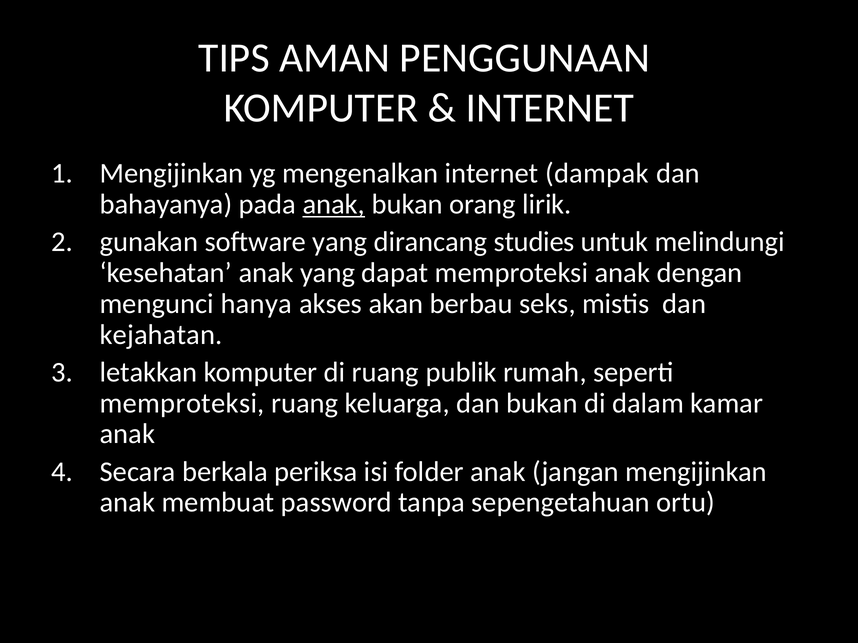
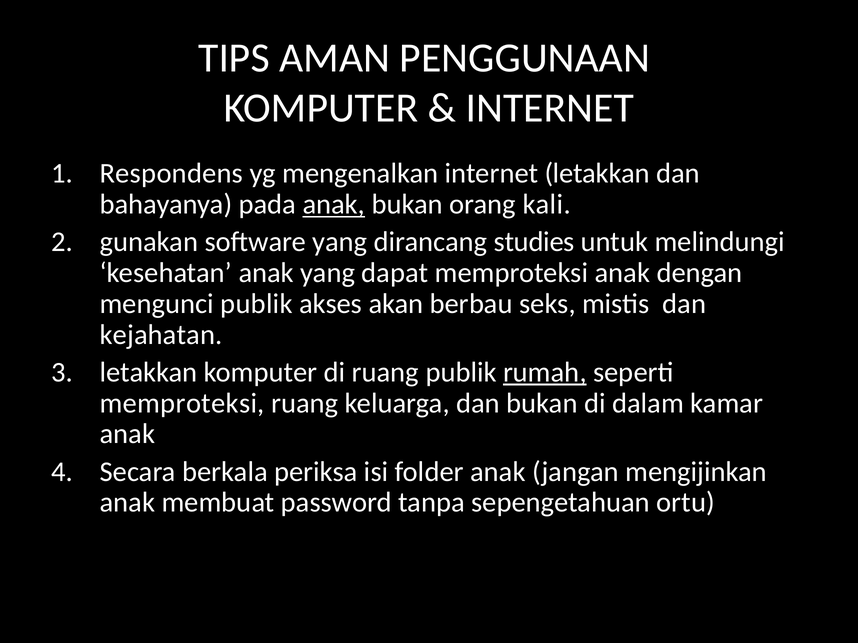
Mengijinkan: Mengijinkan -> Respondens (171, 174)
internet dampak: dampak -> letakkan (597, 174)
lirik: lirik -> kali (547, 204)
mengunci hanya: hanya -> publik (256, 304)
rumah underline: none -> present (545, 373)
